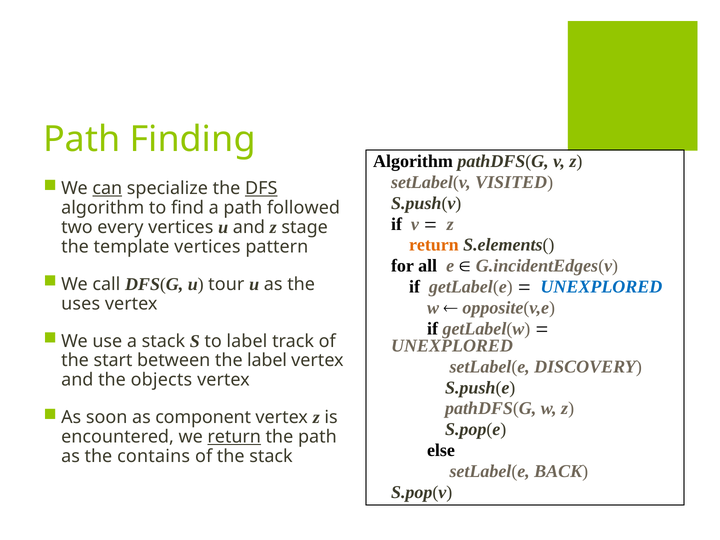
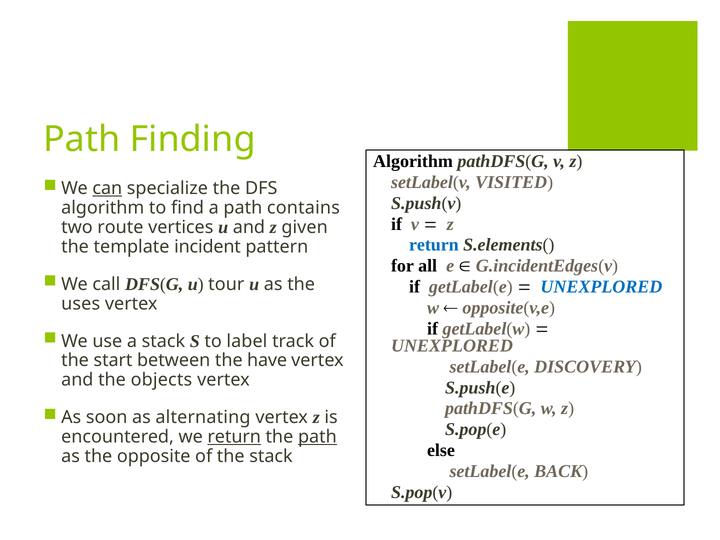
DFS underline: present -> none (261, 188)
followed: followed -> contains (303, 208)
every: every -> route (120, 227)
stage: stage -> given (305, 227)
return colour: orange -> blue (434, 245)
template vertices: vertices -> incident (208, 247)
the label: label -> have (267, 361)
component: component -> alternating (203, 417)
path underline: none -> present (317, 437)
contains: contains -> opposite (154, 456)
